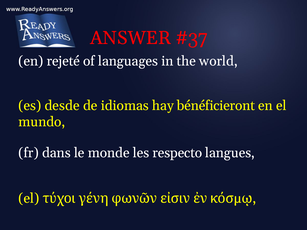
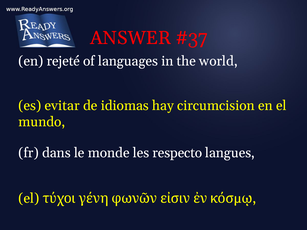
desde: desde -> evitar (62, 106)
bénéficieront: bénéficieront -> circumcision (216, 106)
